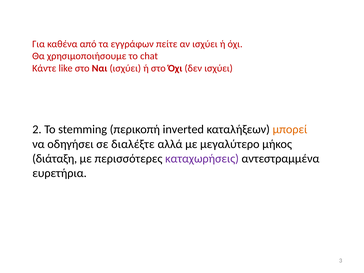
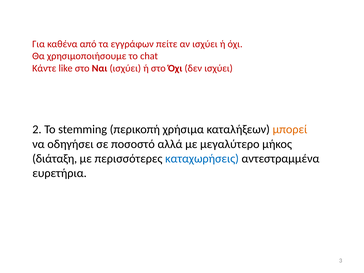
inverted: inverted -> χρήσιμα (183, 129)
διαλέξτε: διαλέξτε -> ποσοστό (133, 144)
καταχωρήσεις colour: purple -> blue (202, 159)
